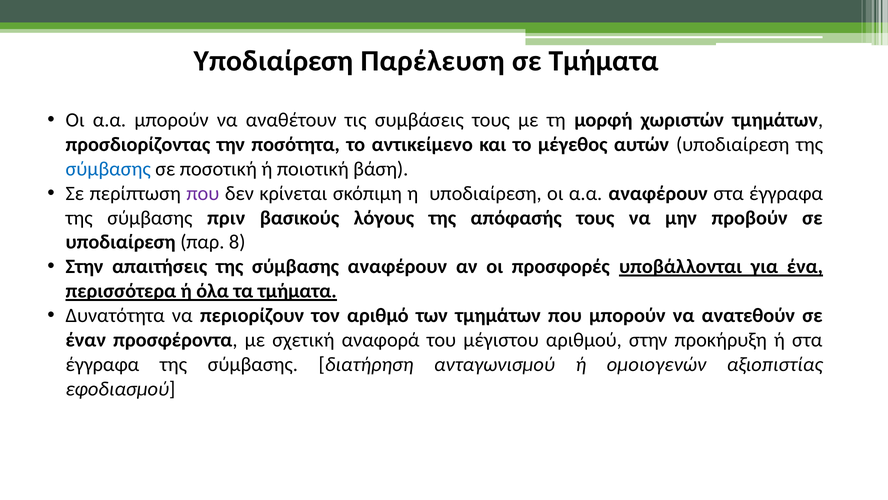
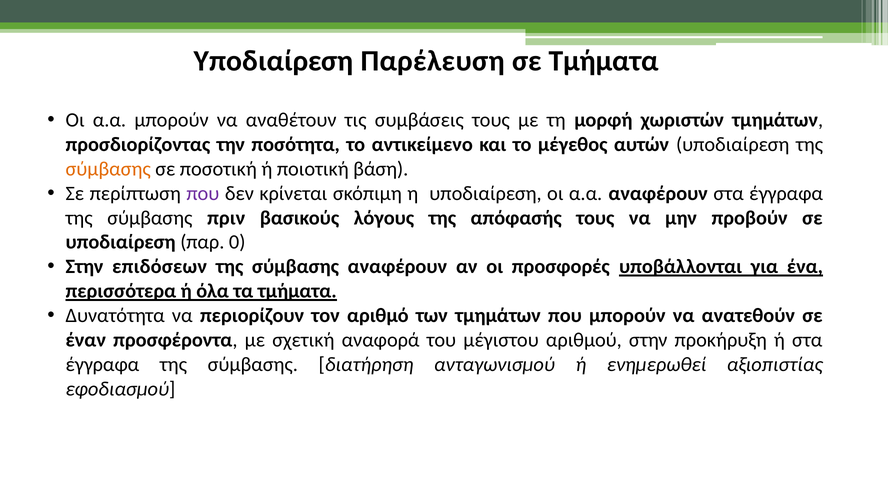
σύμβασης colour: blue -> orange (108, 169)
8: 8 -> 0 (237, 242)
απαιτήσεις: απαιτήσεις -> επιδόσεων (160, 266)
ομοιογενών: ομοιογενών -> ενημερωθεί (657, 364)
